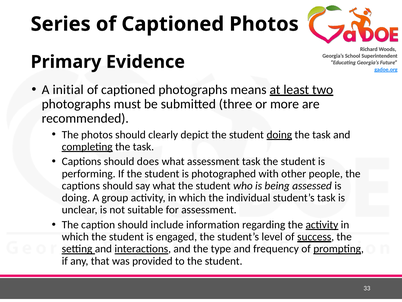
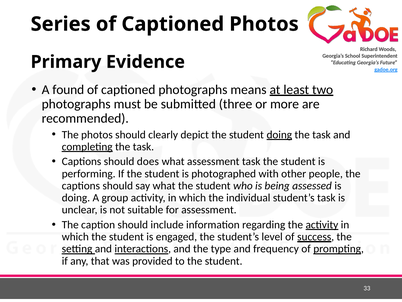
initial: initial -> found (68, 89)
